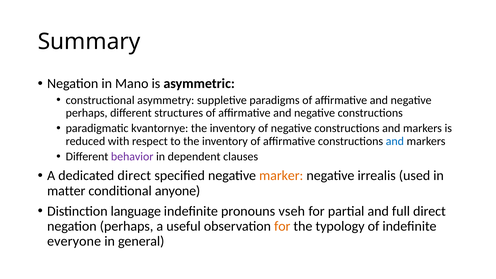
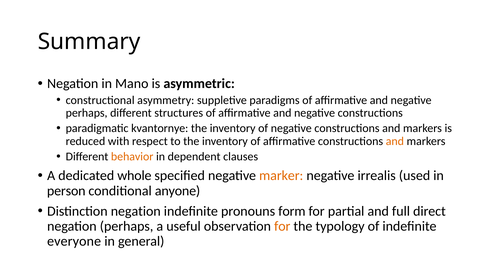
and colour: blue -> orange (395, 141)
behavior colour: purple -> orange (132, 157)
dedicated direct: direct -> whole (134, 176)
matter: matter -> person (66, 191)
Distinction language: language -> negation (136, 211)
vseh: vseh -> form (292, 211)
